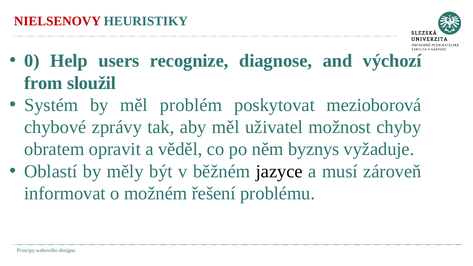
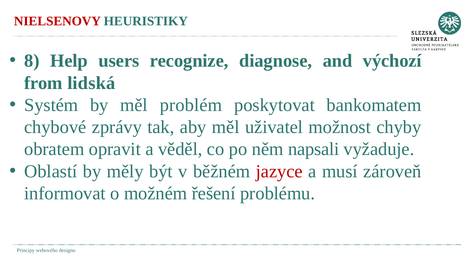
0: 0 -> 8 (32, 61)
sloužil: sloužil -> lidská (91, 83)
mezioborová: mezioborová -> bankomatem (374, 105)
byznys: byznys -> napsali (314, 149)
jazyce colour: black -> red (279, 171)
